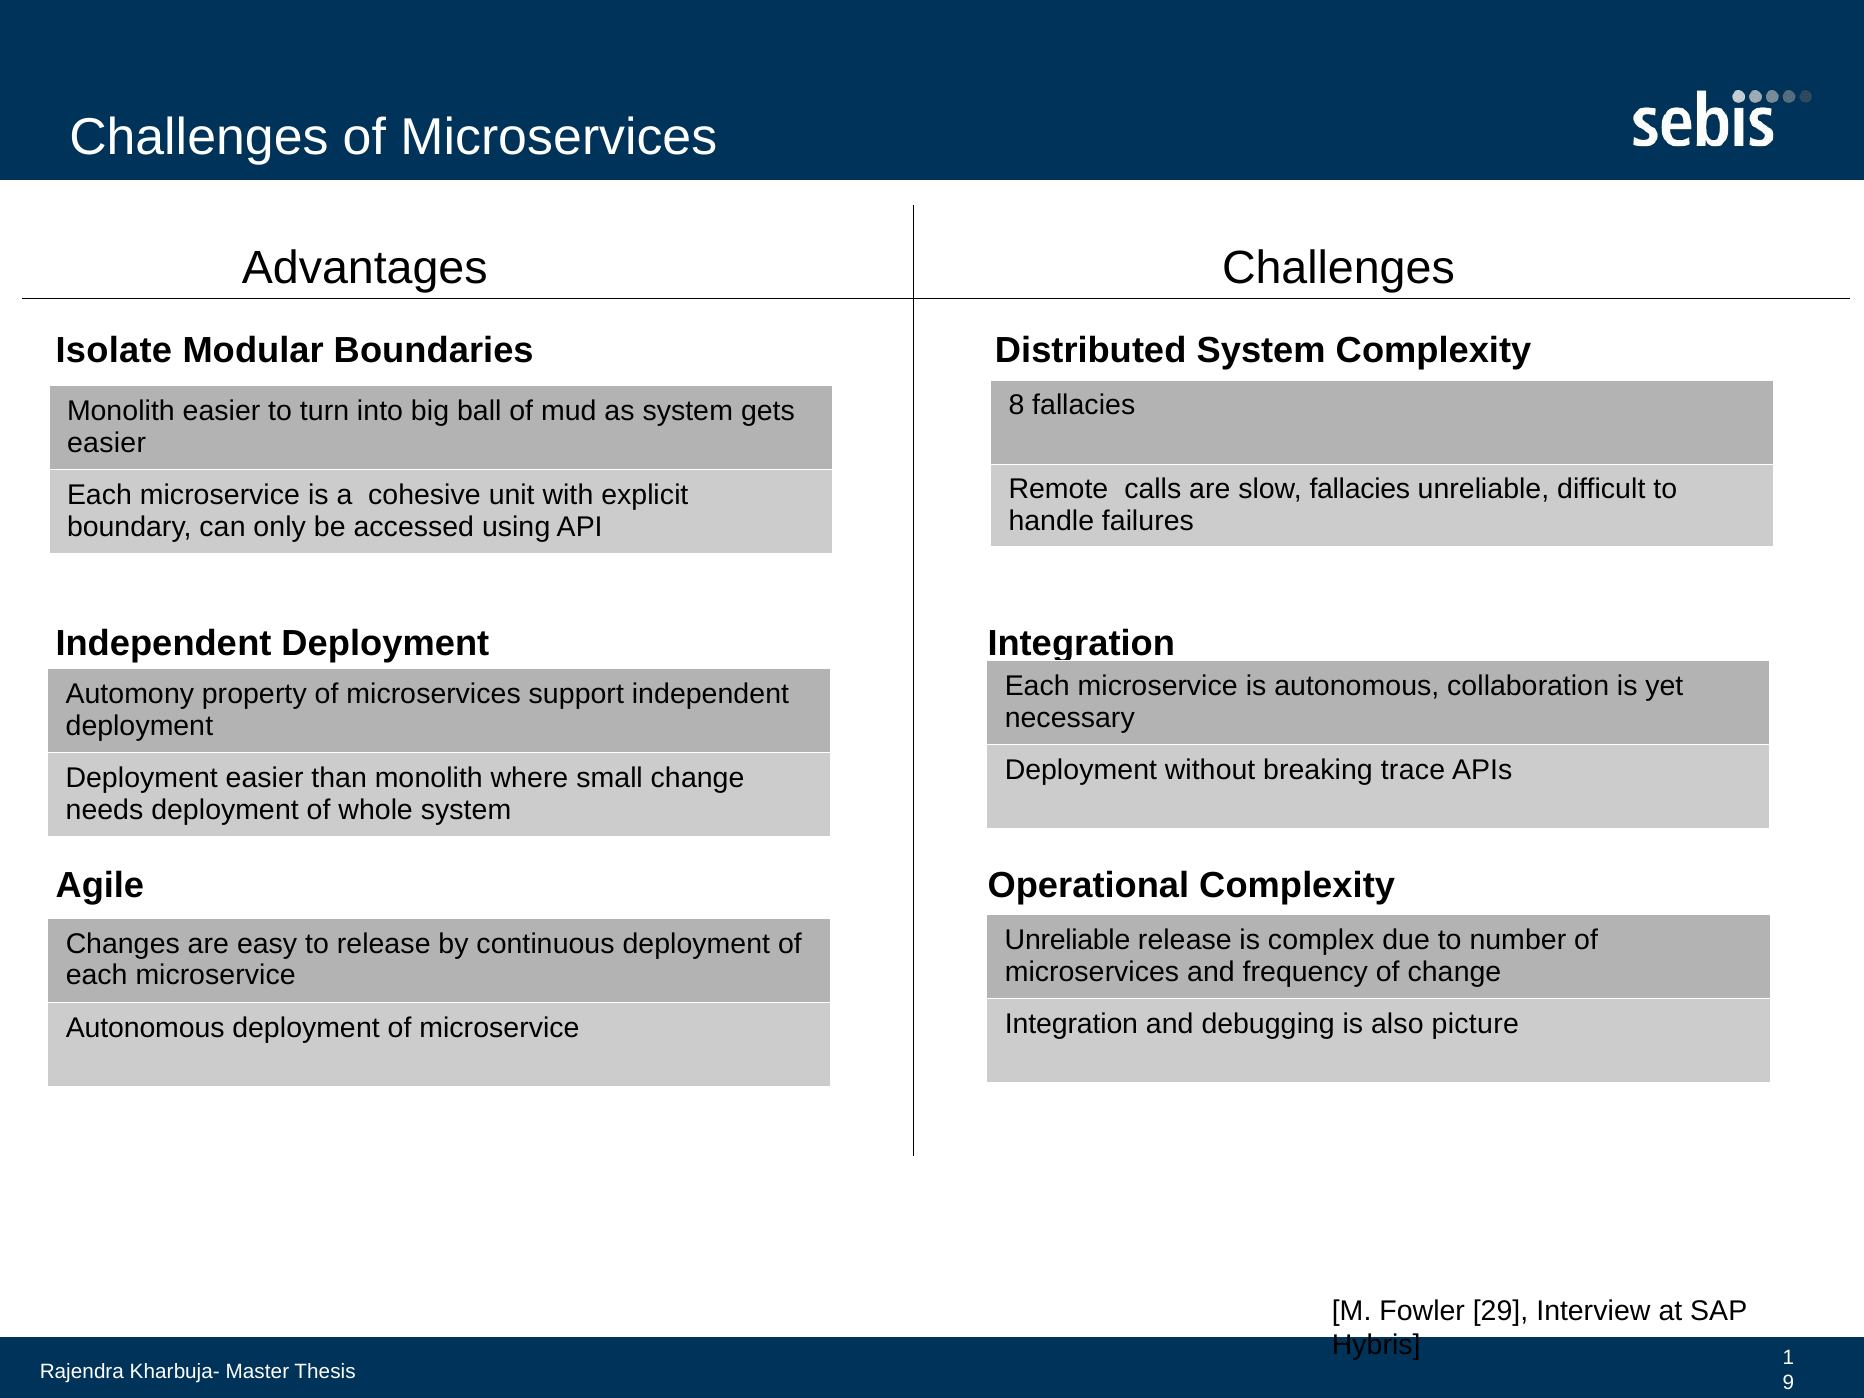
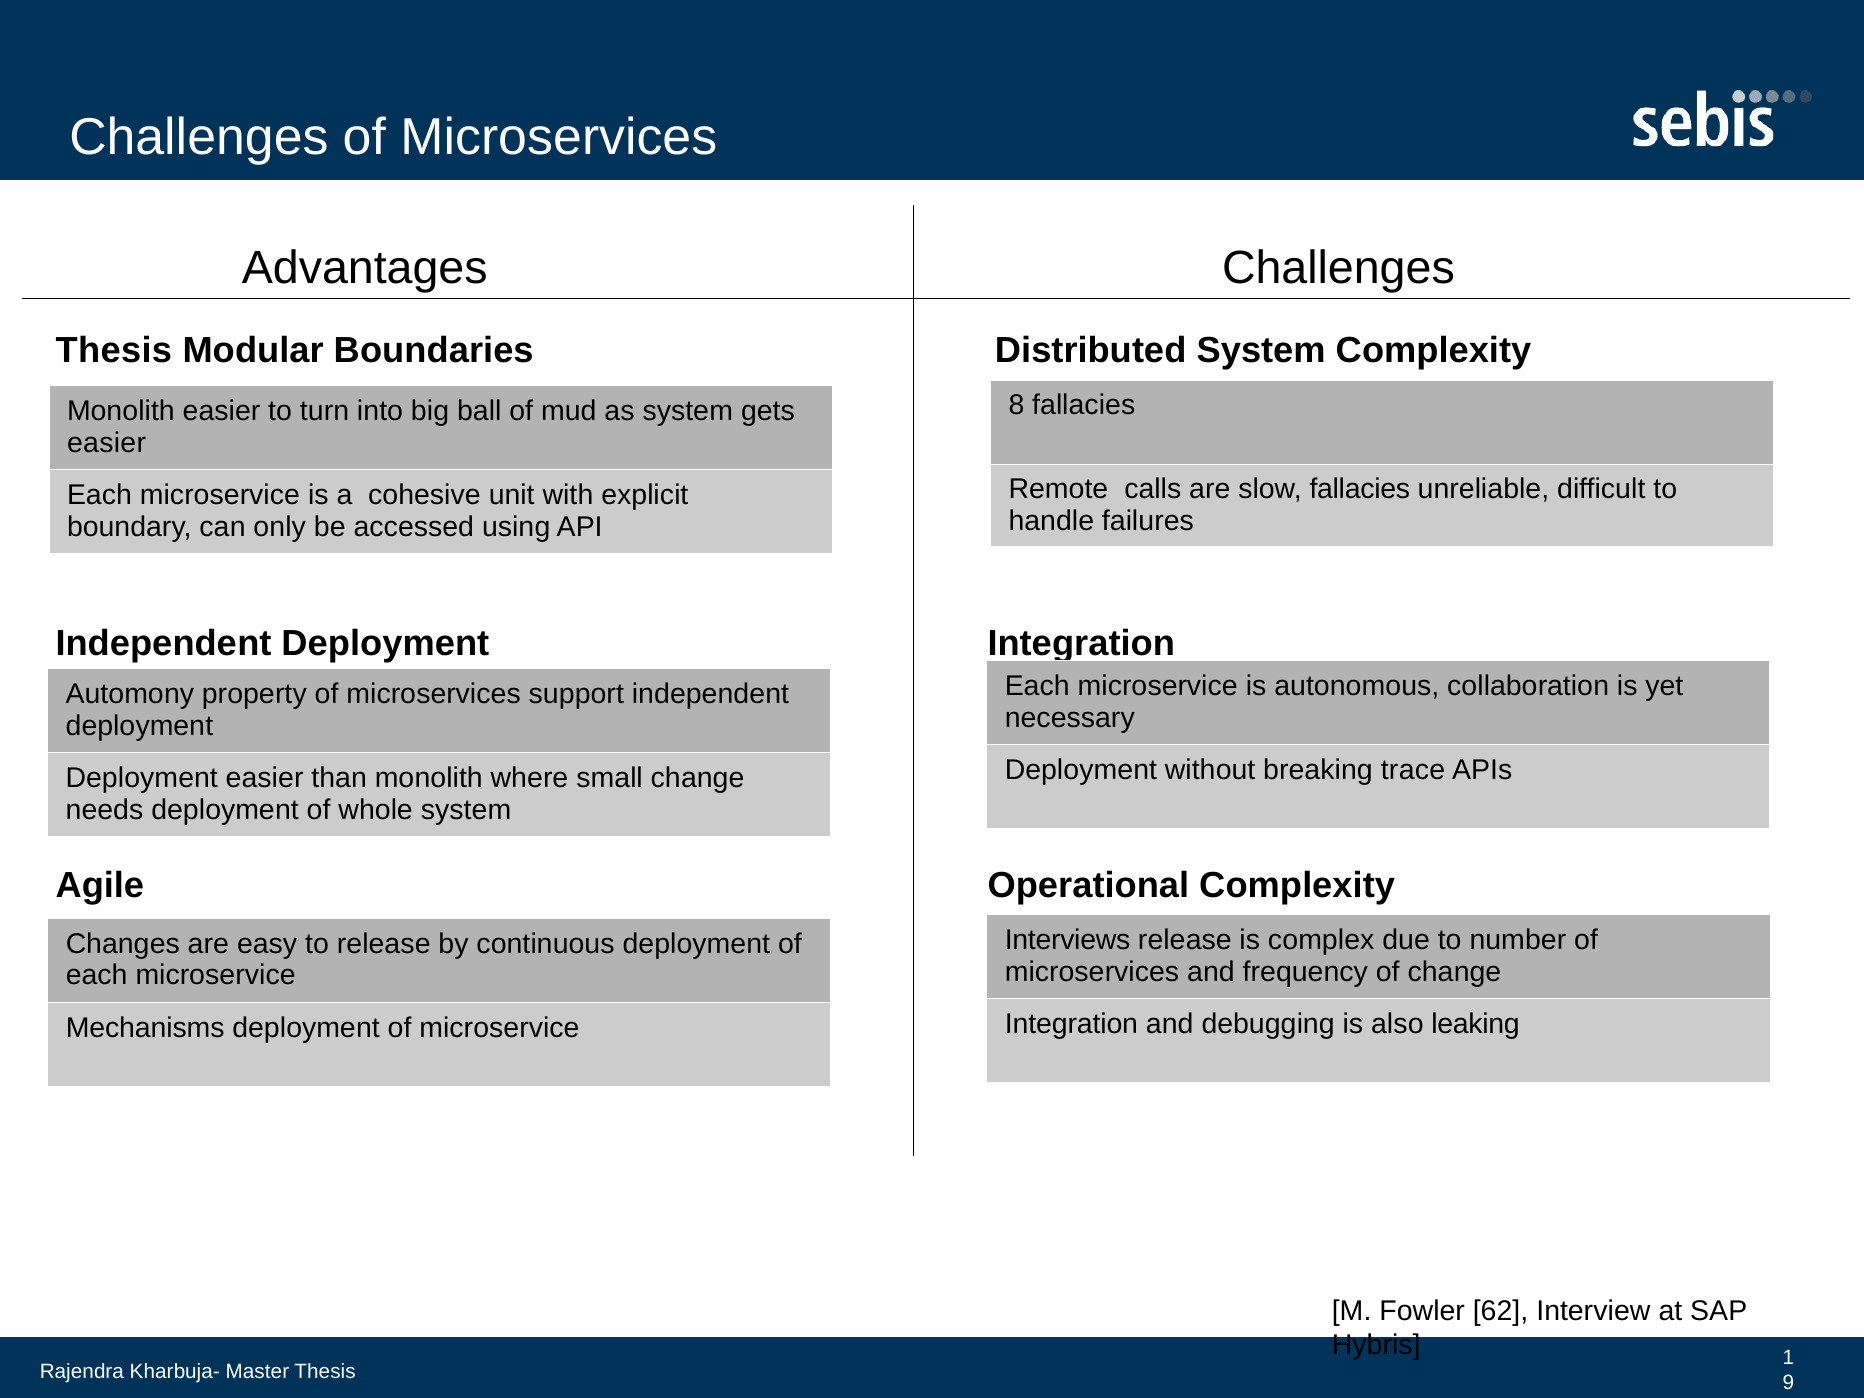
Isolate: Isolate -> Thesis (114, 350)
Unreliable: Unreliable -> Interviews (1068, 940)
picture: picture -> leaking (1476, 1024)
Autonomous: Autonomous -> Mechanisms (145, 1028)
29: 29 -> 62 (1501, 1311)
